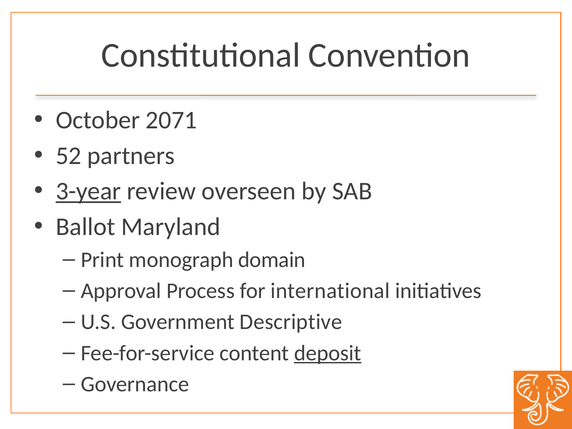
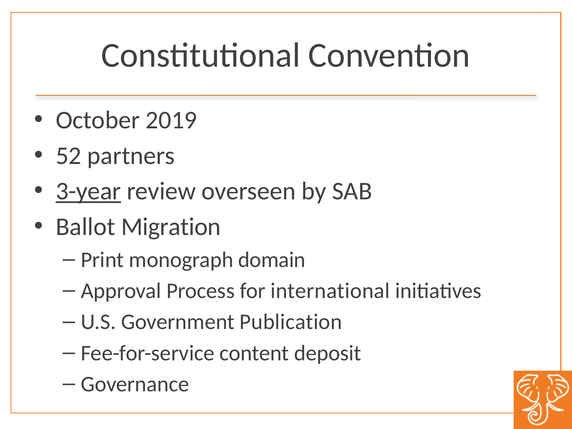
2071: 2071 -> 2019 (171, 120)
Maryland: Maryland -> Migration (171, 227)
Descriptive: Descriptive -> Publication (291, 322)
deposit underline: present -> none (328, 353)
